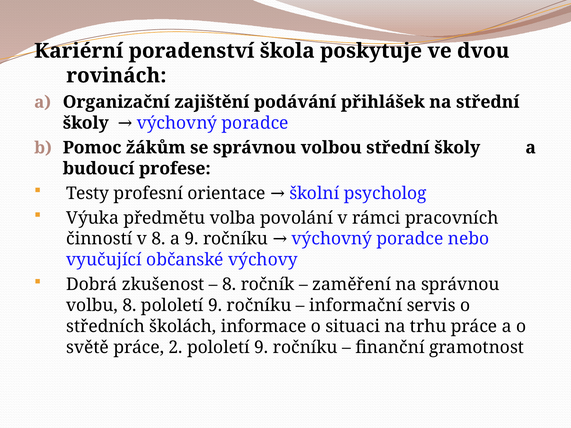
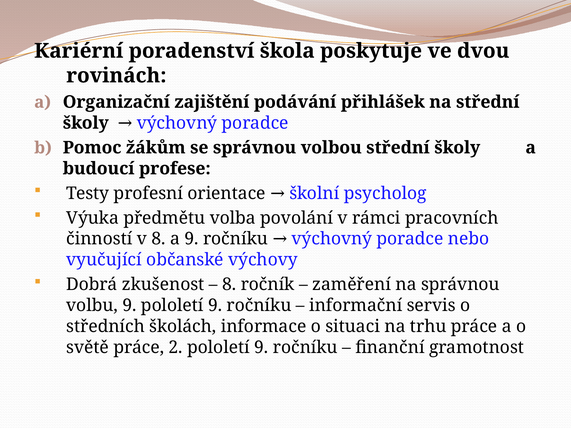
volbu 8: 8 -> 9 (129, 306)
